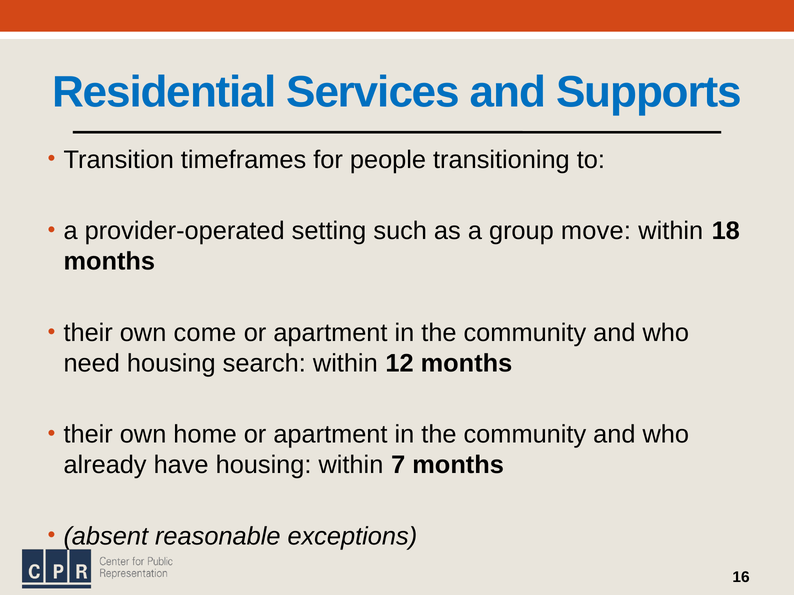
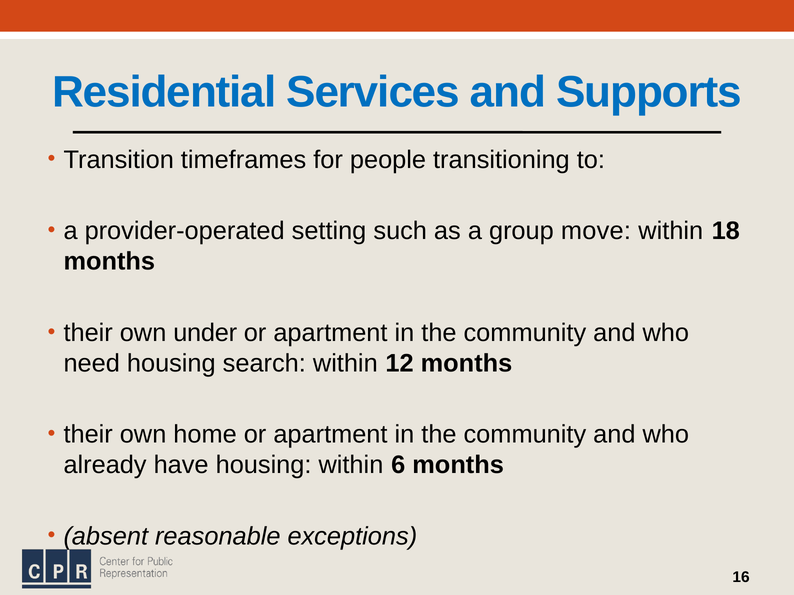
come: come -> under (205, 333)
7: 7 -> 6 (398, 465)
